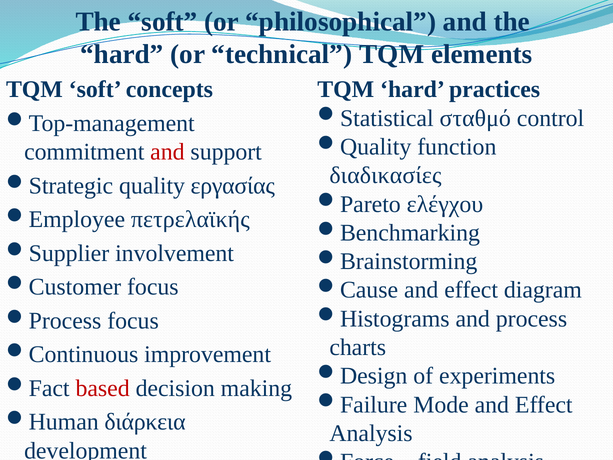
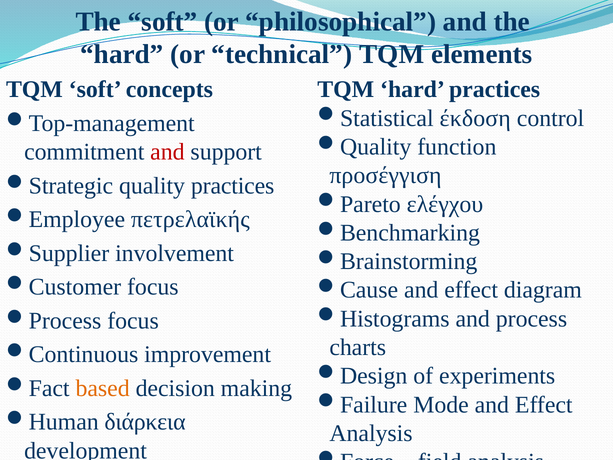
σταθμό: σταθμό -> έκδοση (475, 118)
διαδικασίες: διαδικασίες -> προσέγγιση (385, 175)
quality εργασίας: εργασίας -> practices (233, 186)
based colour: red -> orange (103, 388)
